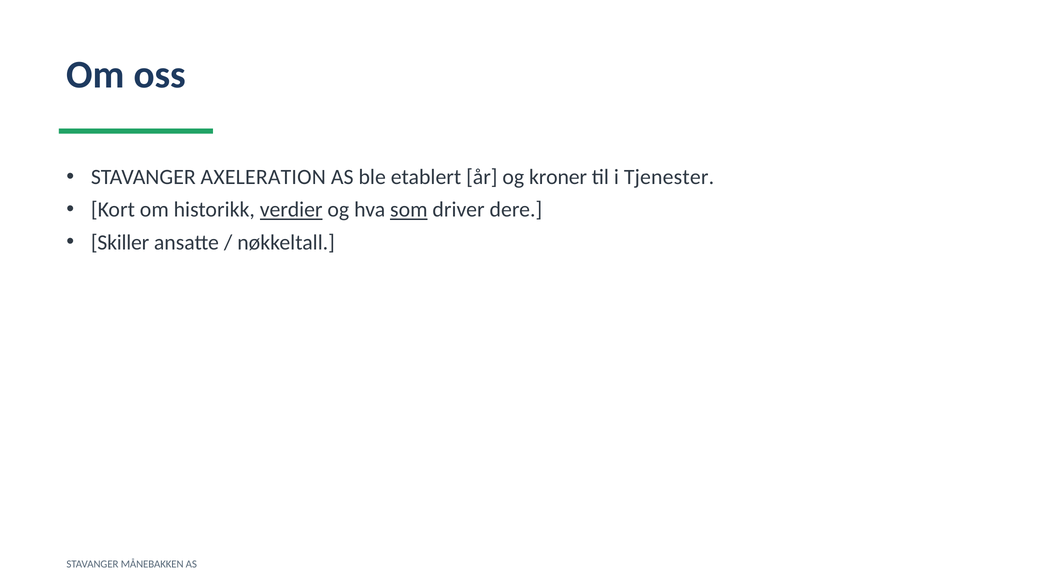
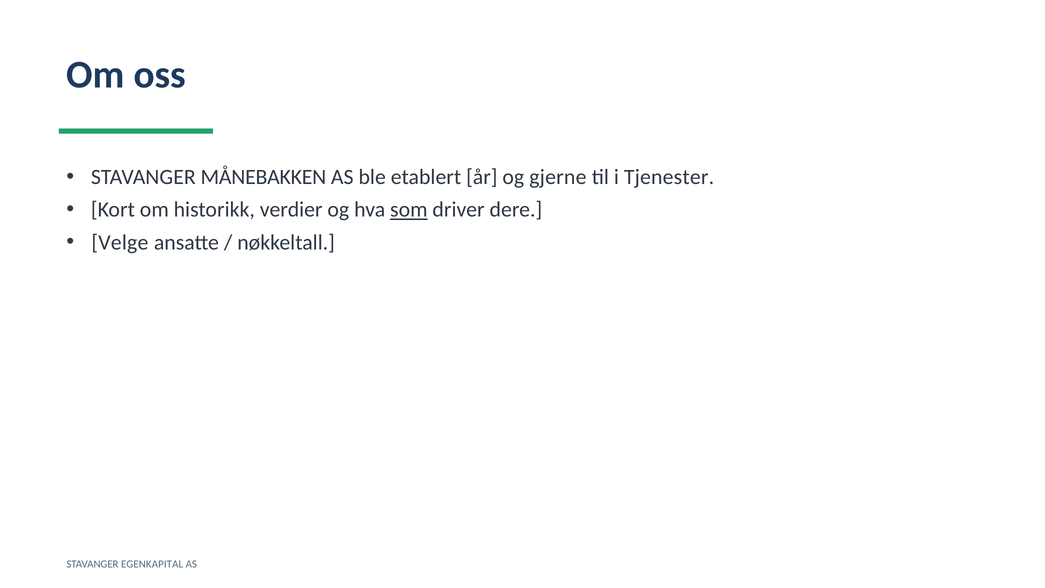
AXELERATION: AXELERATION -> MÅNEBAKKEN (263, 177)
kroner: kroner -> gjerne (558, 177)
verdier underline: present -> none (291, 210)
Skiller: Skiller -> Velge (120, 242)
MÅNEBAKKEN: MÅNEBAKKEN -> EGENKAPITAL (152, 564)
